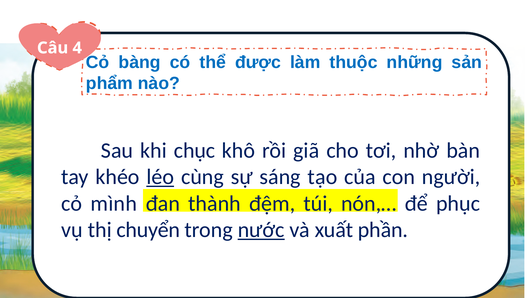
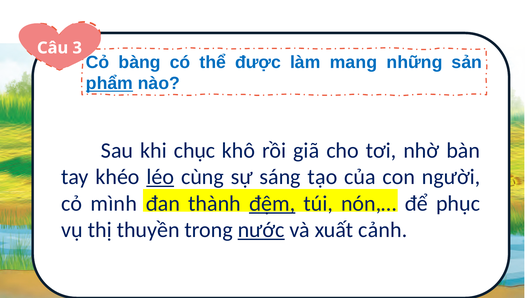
4: 4 -> 3 (77, 48)
thuộc: thuộc -> mang (353, 62)
phẩm underline: none -> present (109, 83)
đệm underline: none -> present (272, 203)
chuyển: chuyển -> thuyền (148, 230)
phần: phần -> cảnh (383, 230)
